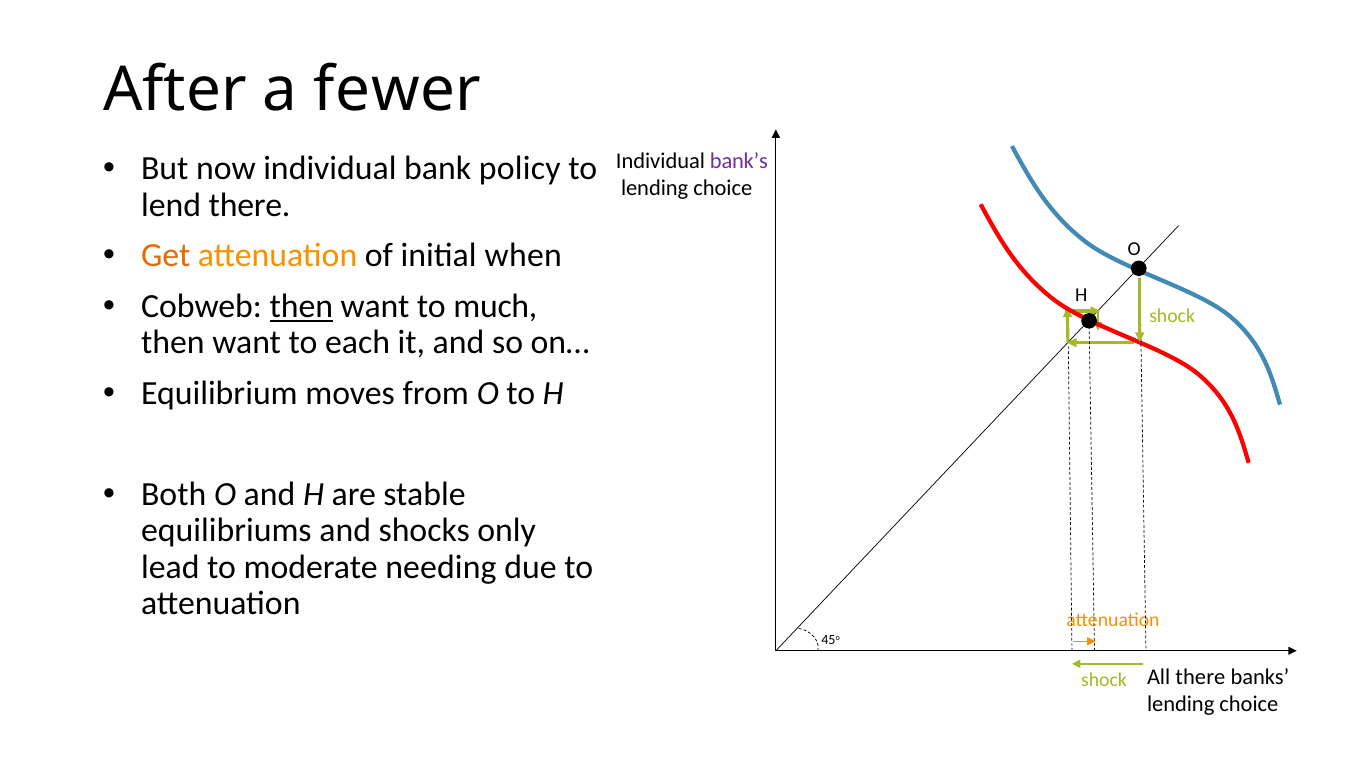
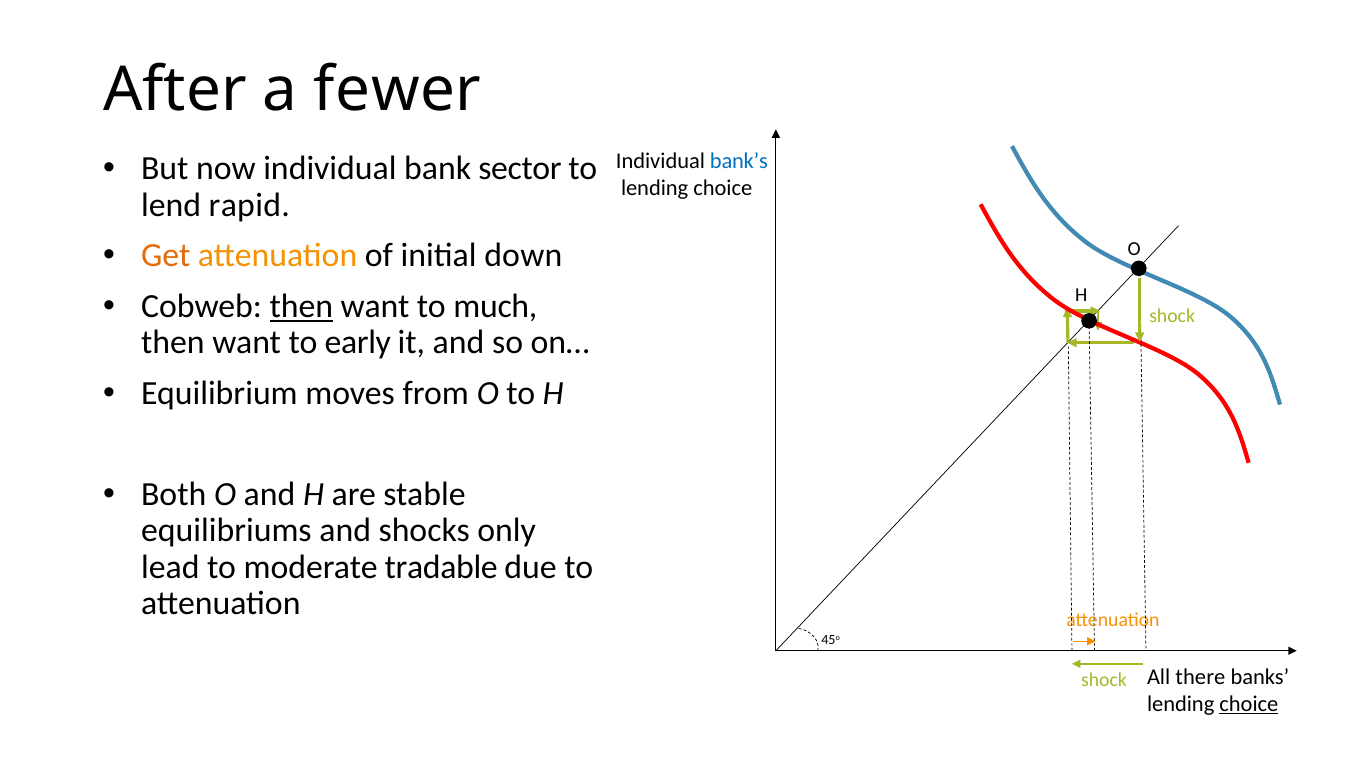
policy: policy -> sector (520, 169)
bank’s colour: purple -> blue (739, 161)
lend there: there -> rapid (249, 205)
when: when -> down (523, 256)
each: each -> early (358, 343)
needing: needing -> tradable (441, 567)
choice underline: none -> present (1249, 704)
